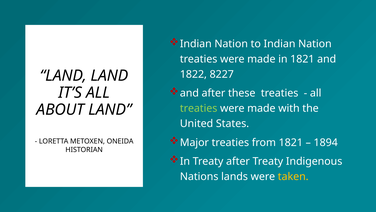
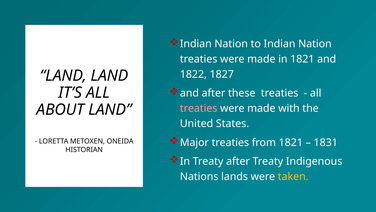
8227: 8227 -> 1827 (222, 74)
treaties colour: light green -> pink (199, 108)
1894: 1894 -> 1831 (326, 142)
